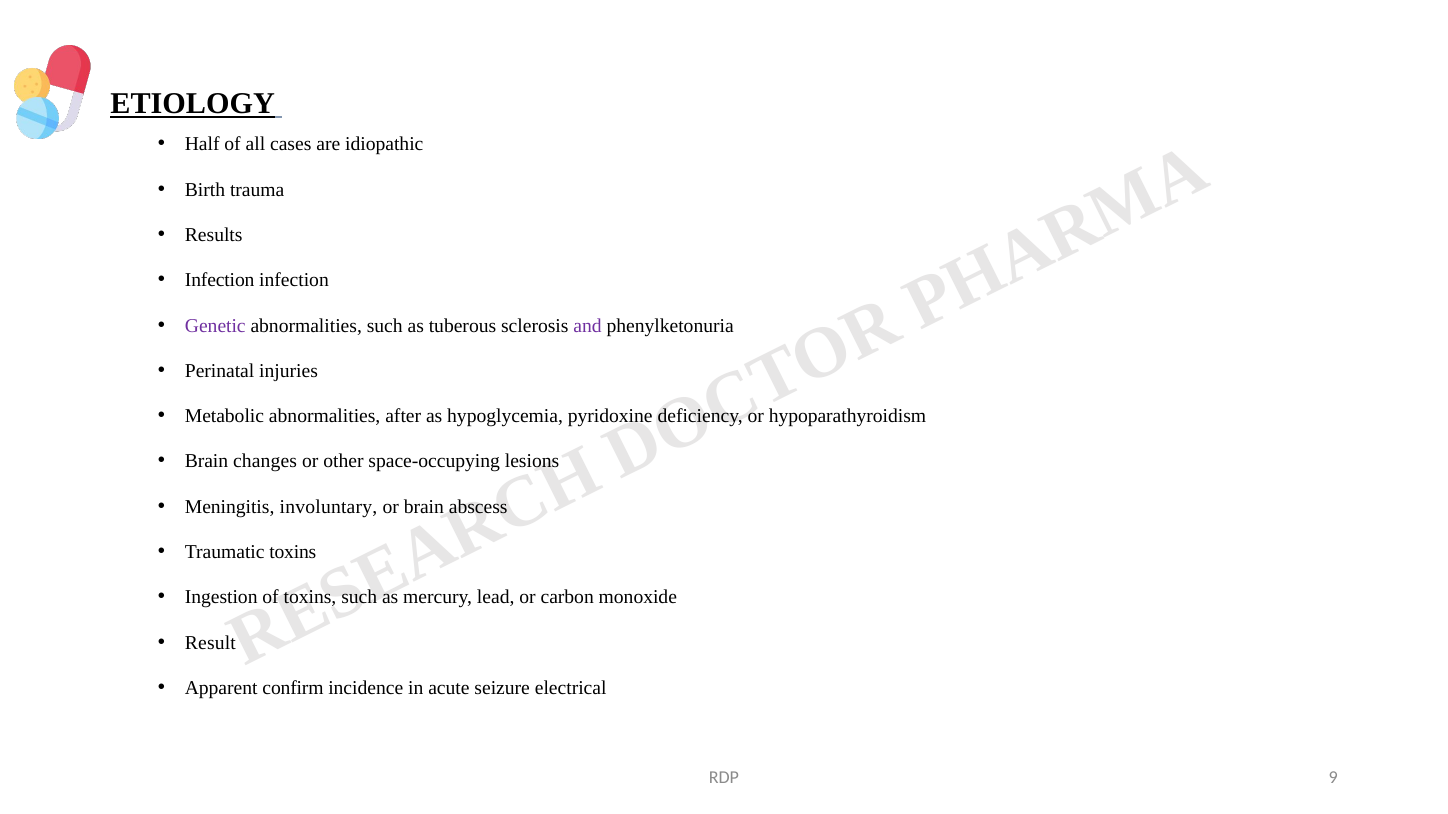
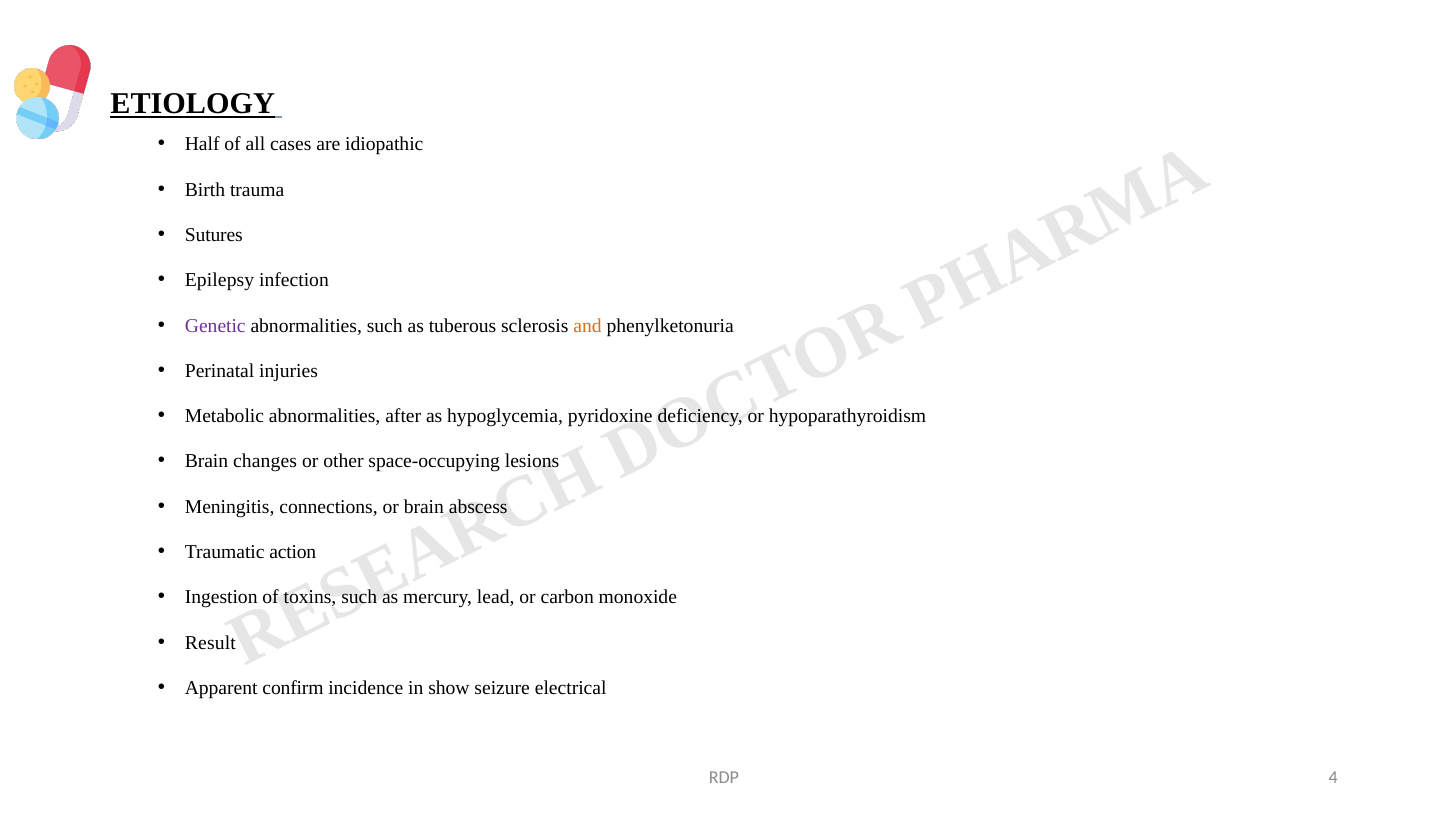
Results: Results -> Sutures (214, 235)
Infection: Infection -> Epilepsy (220, 280)
and colour: purple -> orange (588, 326)
involuntary: involuntary -> connections (329, 507)
Traumatic toxins: toxins -> action (293, 552)
acute: acute -> show (449, 688)
9: 9 -> 4 (1333, 778)
